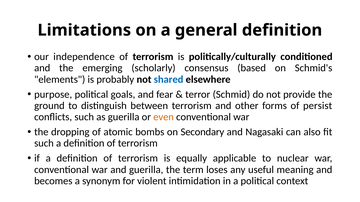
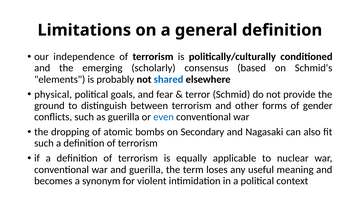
purpose: purpose -> physical (53, 95)
persist: persist -> gender (318, 106)
even colour: orange -> blue (164, 117)
